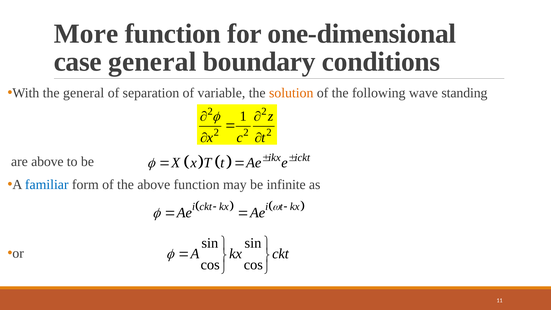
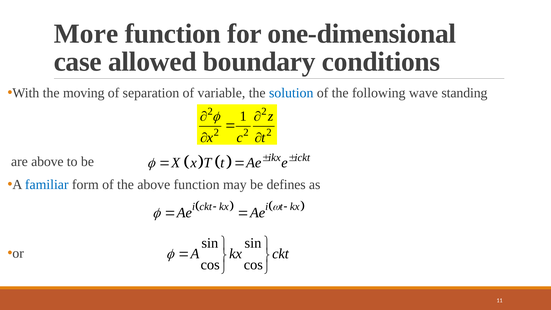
case general: general -> allowed (152, 62)
the general: general -> moving (84, 93)
solution colour: orange -> blue (291, 93)
infinite: infinite -> defines (286, 184)
